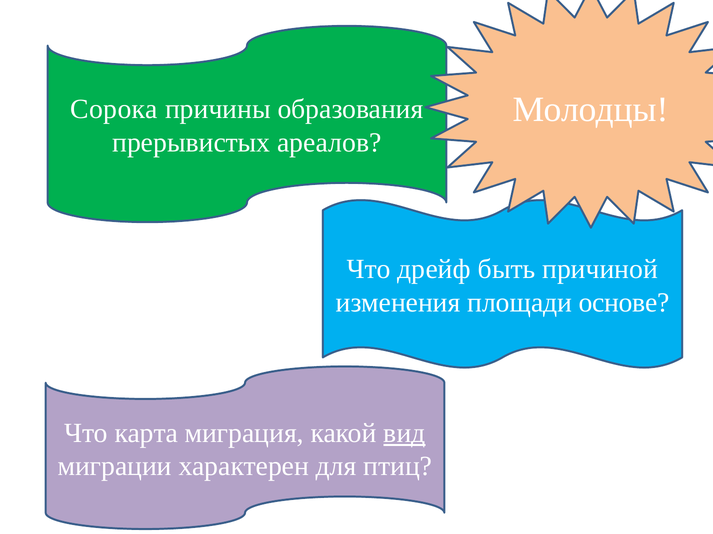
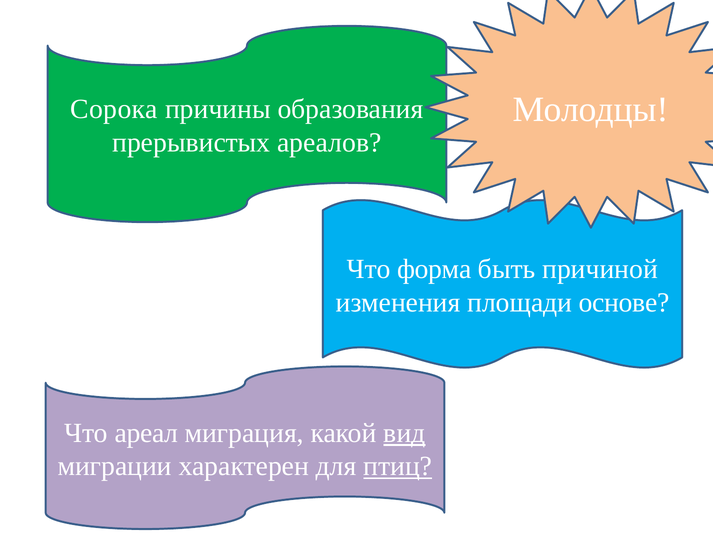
дрейф: дрейф -> форма (434, 270)
карта: карта -> ареал (146, 434)
птиц underline: none -> present (398, 467)
